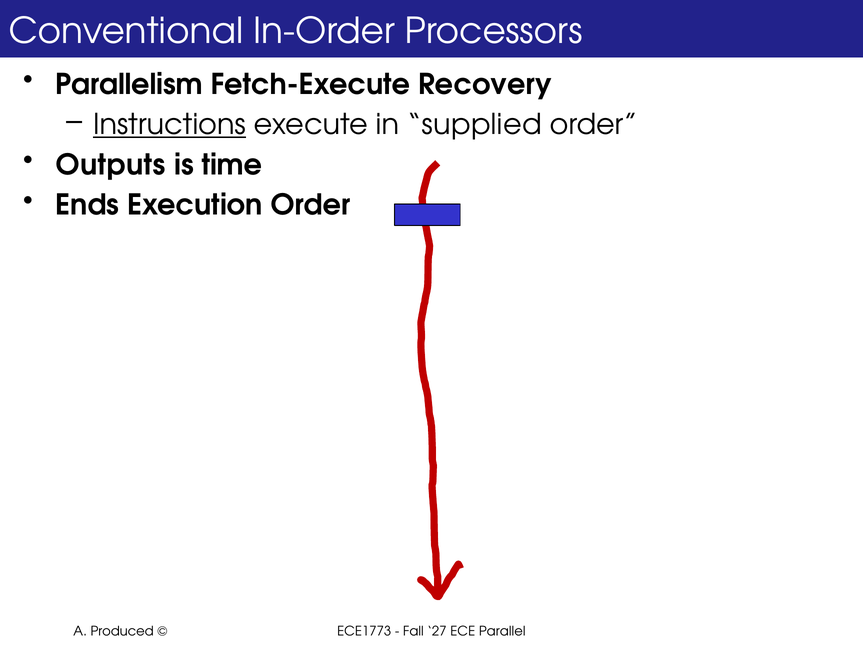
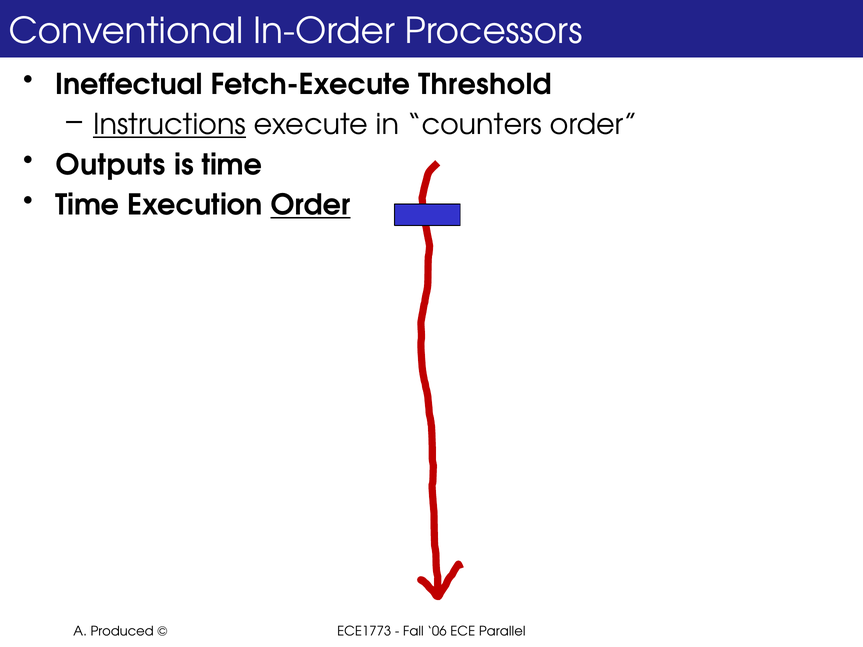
Parallelism: Parallelism -> Ineffectual (129, 85)
Recovery: Recovery -> Threshold (485, 85)
supplied: supplied -> counters (475, 125)
Ends: Ends -> Time (87, 206)
Order underline: none -> present (311, 206)
27: 27 -> 06 (437, 632)
